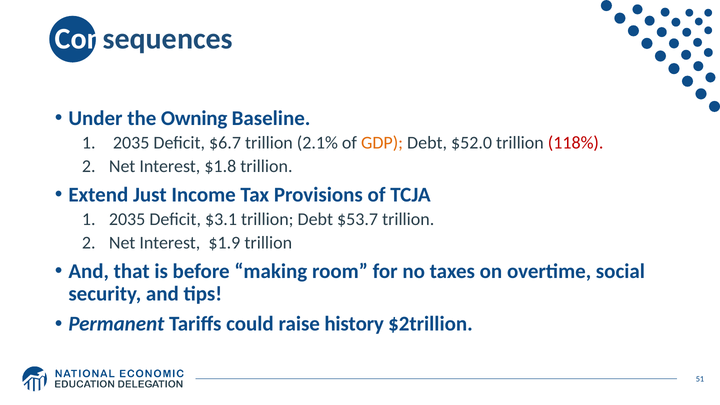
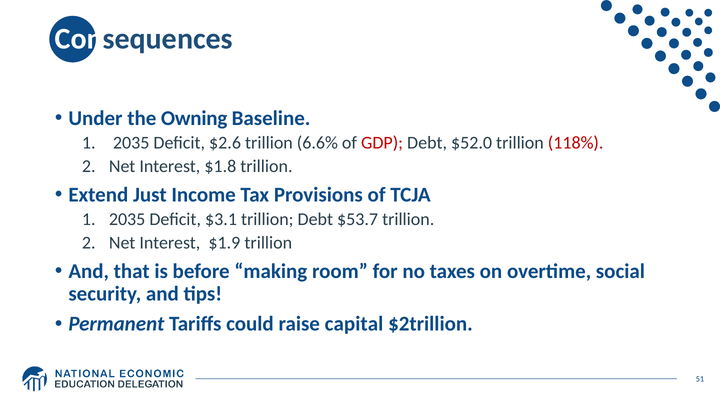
$6.7: $6.7 -> $2.6 (225, 143)
2.1%: 2.1% -> 6.6% (317, 143)
GDP colour: orange -> red (382, 143)
history: history -> capital (354, 324)
